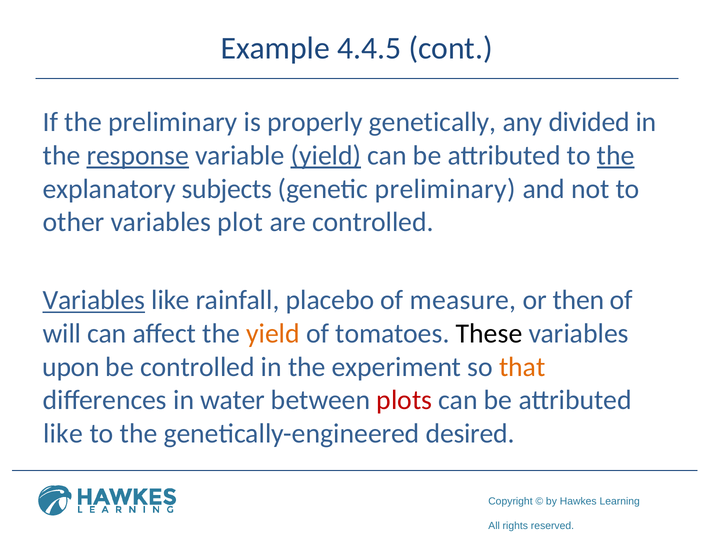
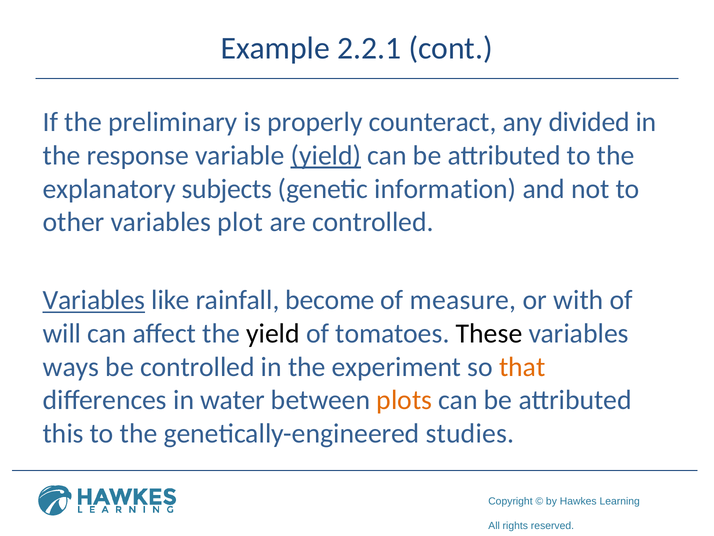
4.4.5: 4.4.5 -> 2.2.1 (369, 48)
genetically: genetically -> counteract (433, 122)
response underline: present -> none (138, 155)
the underline: present -> none (616, 155)
genetic preliminary: preliminary -> information (445, 189)
placebo: placebo -> become (330, 300)
then: then -> with (578, 300)
yield colour: orange -> black (273, 333)
upon: upon -> ways (71, 367)
plots colour: red -> orange (404, 400)
like: like -> this (63, 433)
desired: desired -> studies (470, 433)
